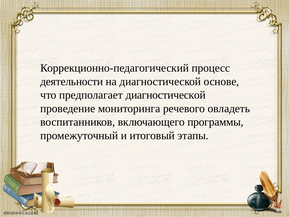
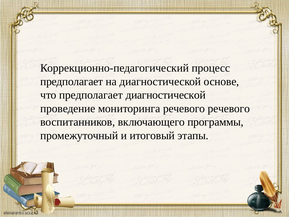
деятельности: деятельности -> предполагает (72, 81)
речевого овладеть: овладеть -> речевого (229, 108)
